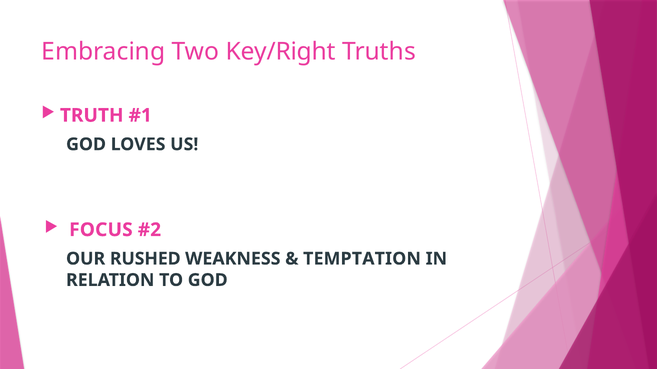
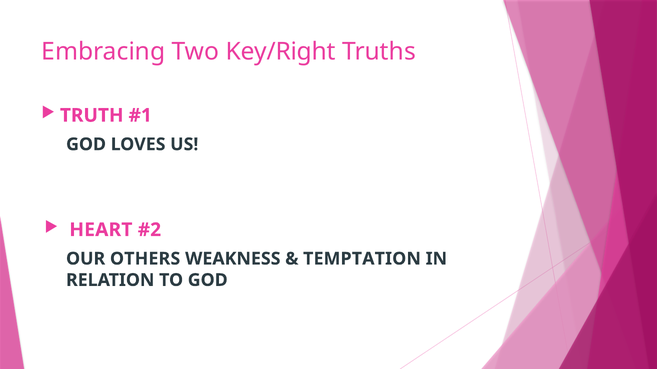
FOCUS: FOCUS -> HEART (101, 230)
RUSHED: RUSHED -> OTHERS (145, 259)
